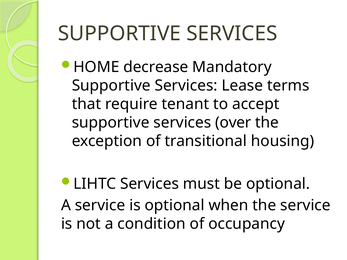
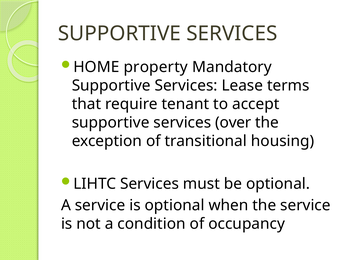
decrease: decrease -> property (156, 67)
